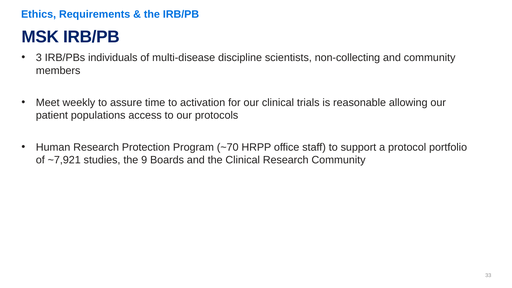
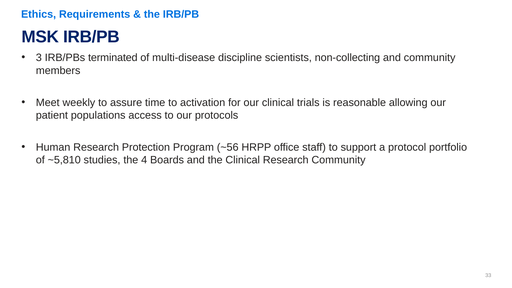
individuals: individuals -> terminated (113, 58)
~70: ~70 -> ~56 (228, 147)
~7,921: ~7,921 -> ~5,810 (64, 160)
9: 9 -> 4 (144, 160)
